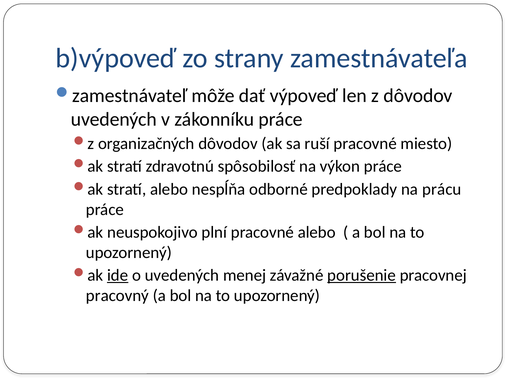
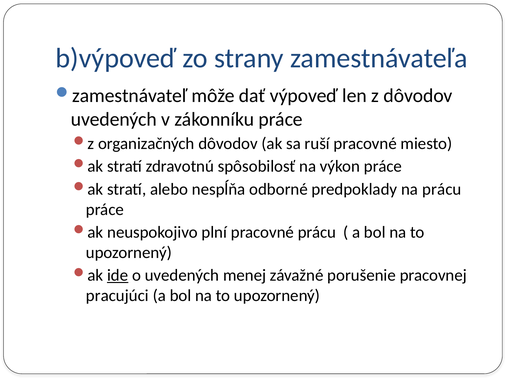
pracovné alebo: alebo -> prácu (317, 233)
porušenie underline: present -> none (362, 276)
pracovný: pracovný -> pracujúci (117, 296)
